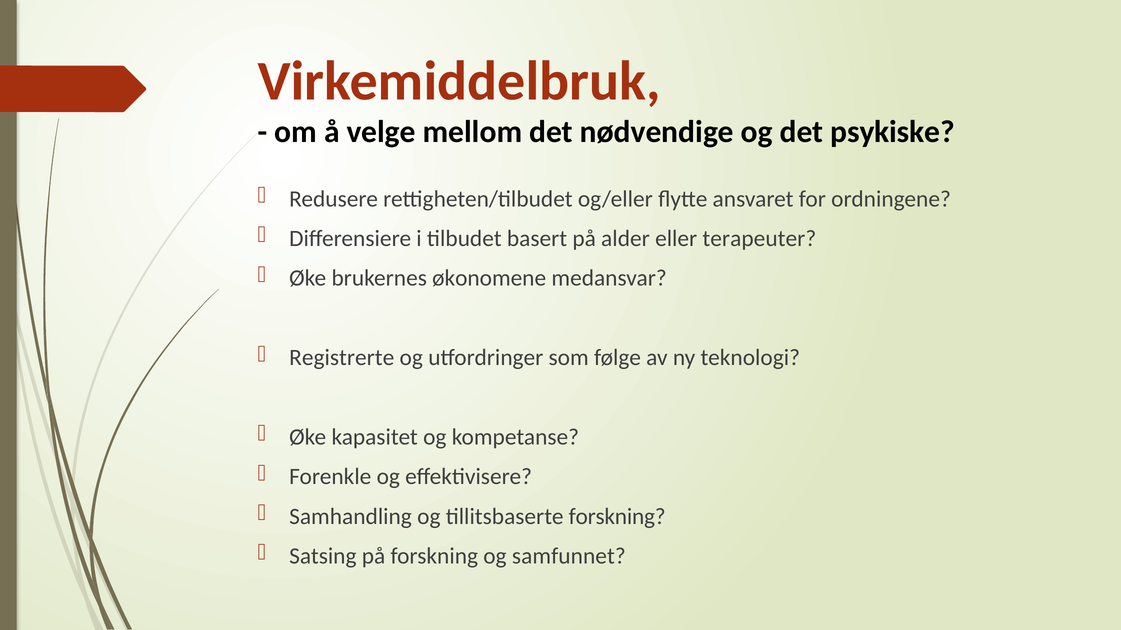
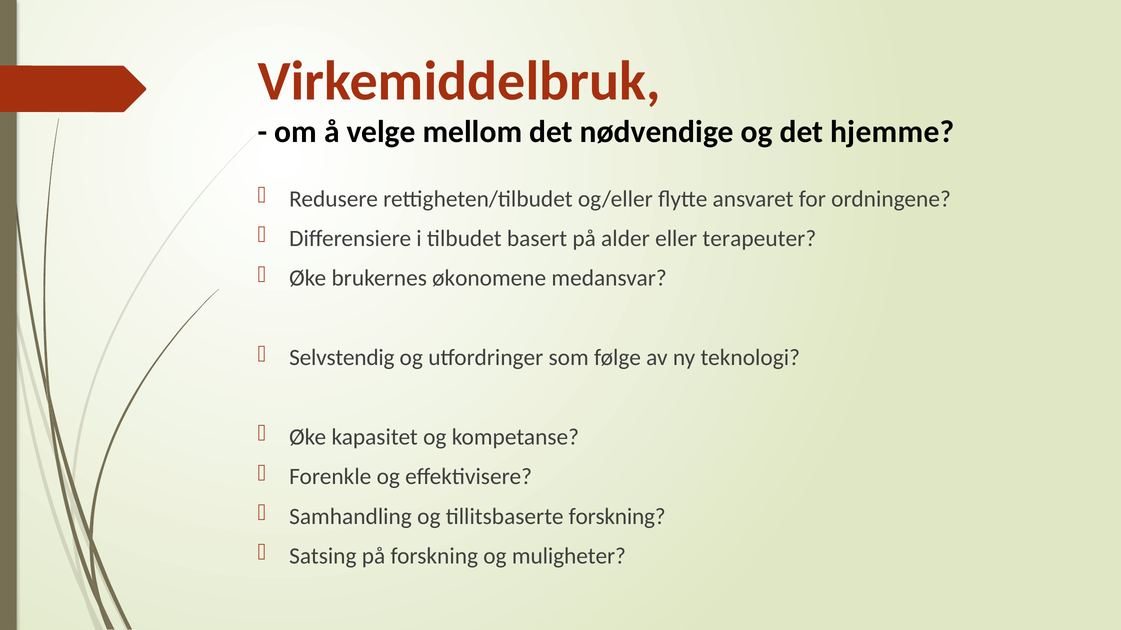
psykiske: psykiske -> hjemme (892, 132)
Registrerte: Registrerte -> Selvstendig (342, 358)
samfunnet: samfunnet -> muligheter (569, 557)
